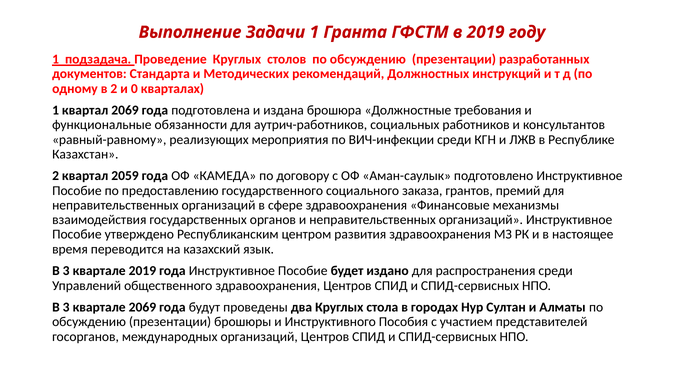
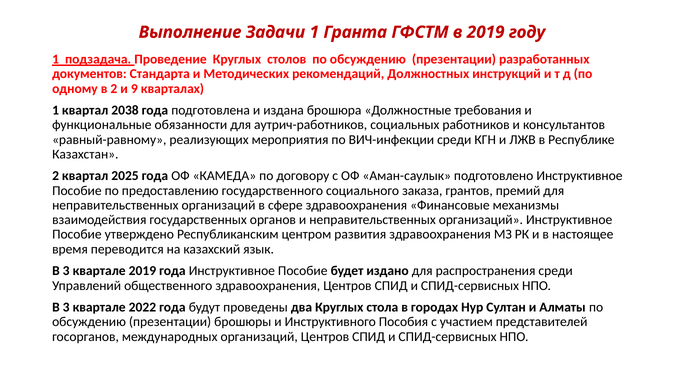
0: 0 -> 9 (134, 88)
квартал 2069: 2069 -> 2038 (125, 110)
2059: 2059 -> 2025 (125, 176)
квартале 2069: 2069 -> 2022 (142, 307)
